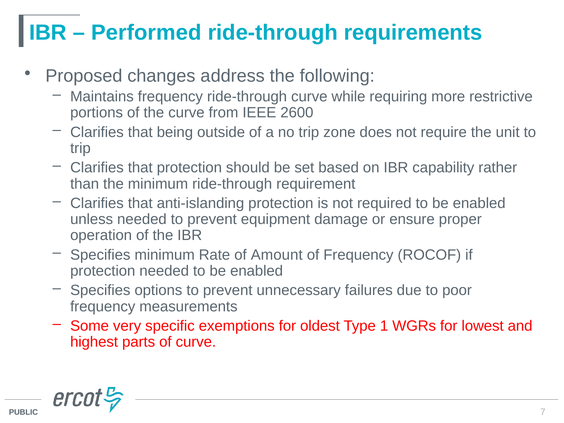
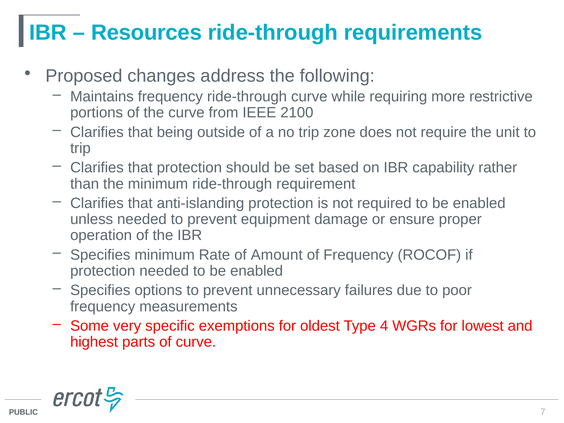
Performed: Performed -> Resources (146, 33)
2600: 2600 -> 2100 (297, 113)
1: 1 -> 4 (384, 326)
